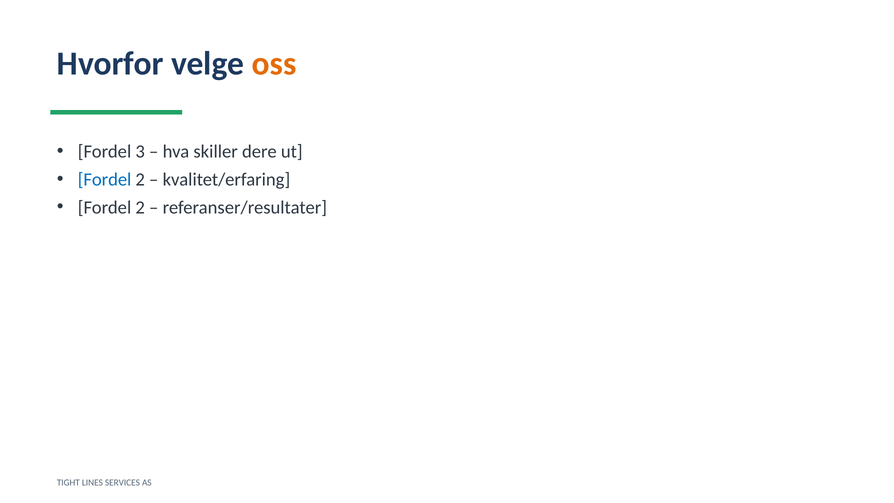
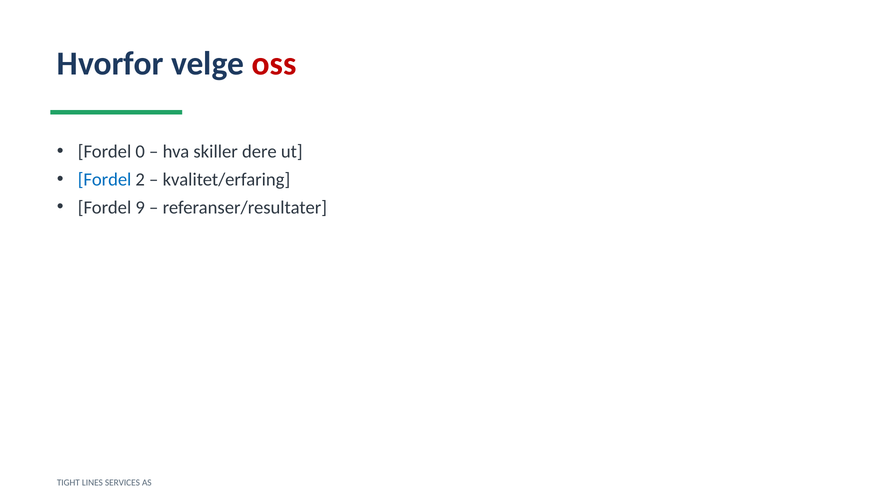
oss colour: orange -> red (274, 64)
3: 3 -> 0 (140, 151)
2: 2 -> 9 (140, 207)
